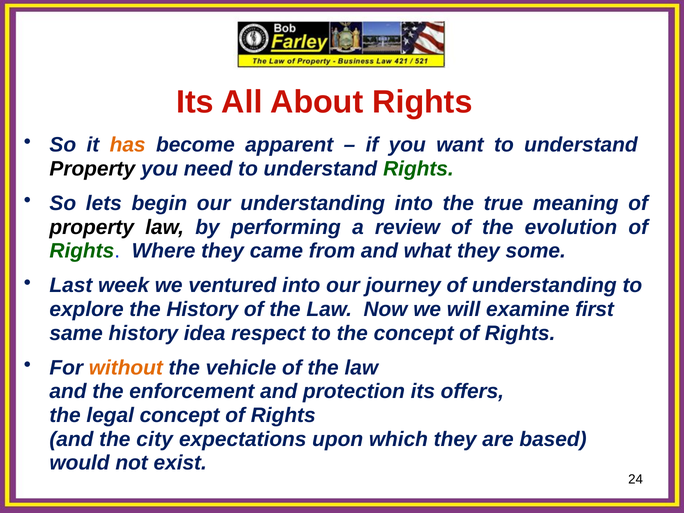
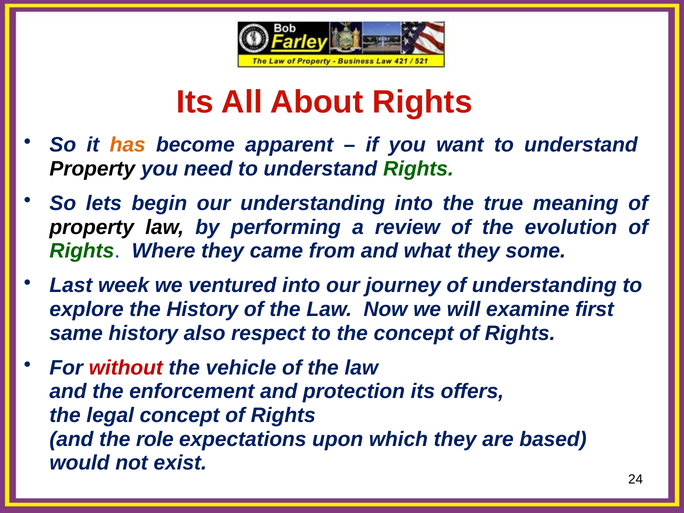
idea: idea -> also (205, 333)
without colour: orange -> red (126, 368)
city: city -> role (155, 439)
